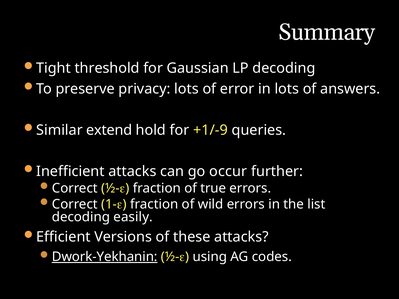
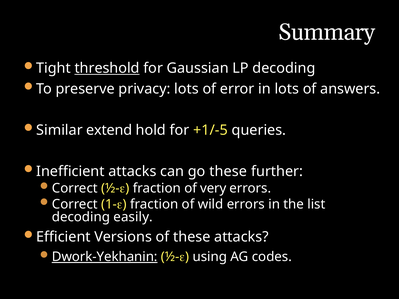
threshold underline: none -> present (107, 68)
+1/-9: +1/-9 -> +1/-5 (211, 130)
go occur: occur -> these (228, 171)
true: true -> very (213, 188)
